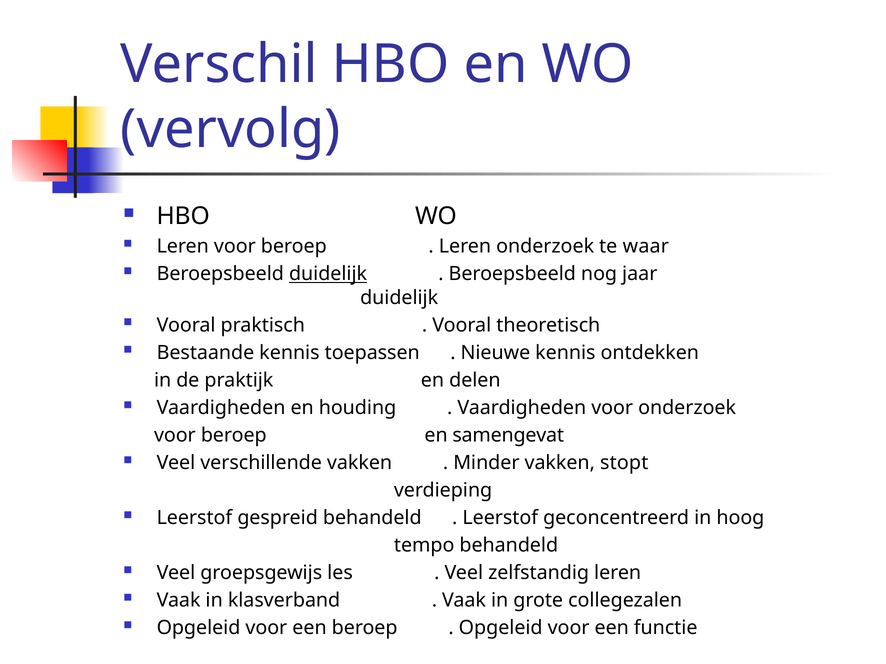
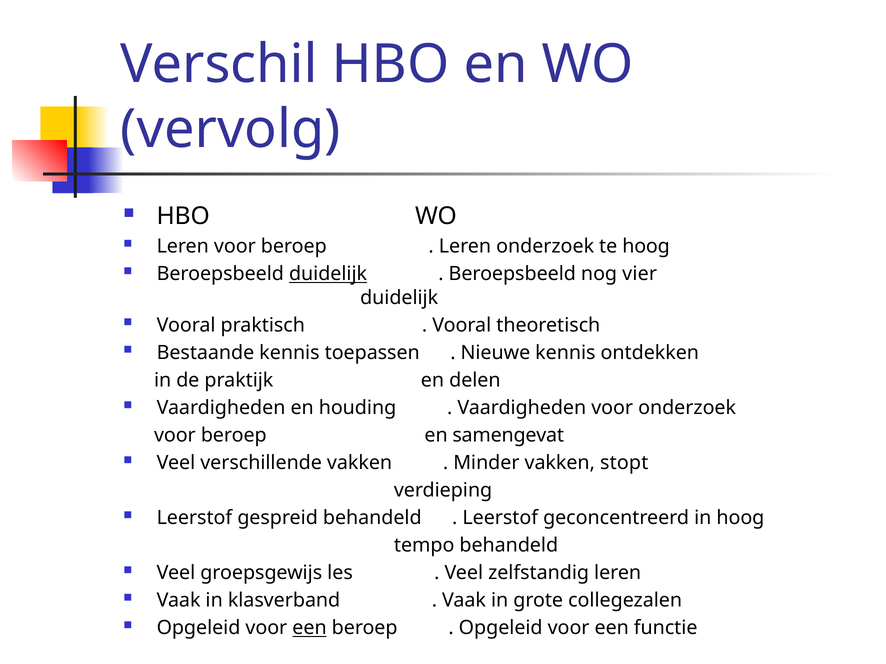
te waar: waar -> hoog (646, 247)
jaar: jaar -> vier (640, 274)
een underline: none -> present (310, 628)
